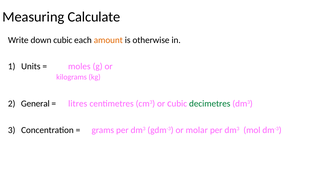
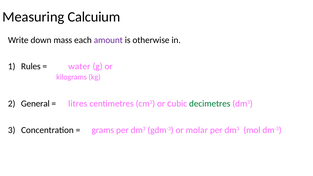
Calculate: Calculate -> Calcuium (94, 17)
cubic: cubic -> mass (63, 40)
amount colour: orange -> purple (108, 40)
Units: Units -> Rules (31, 66)
moles: moles -> water (79, 66)
